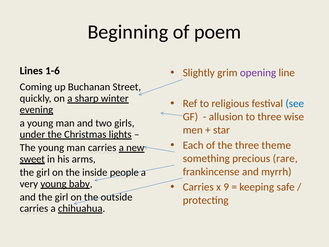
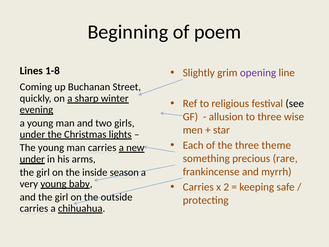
1-6: 1-6 -> 1-8 (53, 71)
see colour: blue -> black (295, 103)
sweet: sweet -> under (32, 159)
people: people -> season (124, 172)
9: 9 -> 2 (226, 187)
